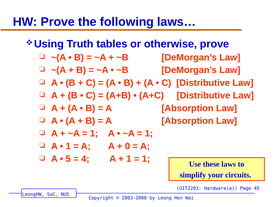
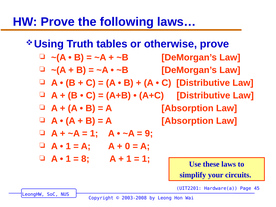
1: 1 -> 9 (149, 134)
5: 5 -> 1 (68, 159)
4: 4 -> 8 (85, 159)
